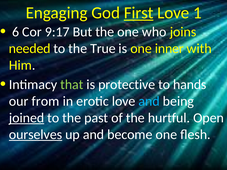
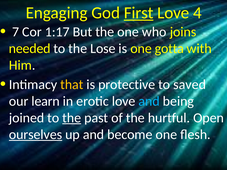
1: 1 -> 4 (197, 13)
6: 6 -> 7 (16, 32)
9:17: 9:17 -> 1:17 (57, 32)
True: True -> Lose (103, 49)
inner: inner -> gotta (169, 49)
that colour: light green -> yellow (72, 85)
hands: hands -> saved (190, 85)
from: from -> learn (46, 101)
joined underline: present -> none (27, 118)
the underline: none -> present (72, 118)
